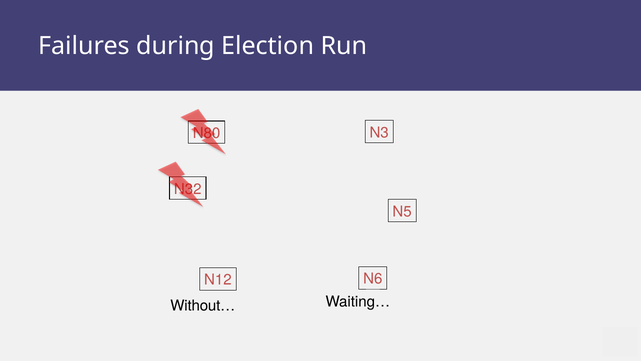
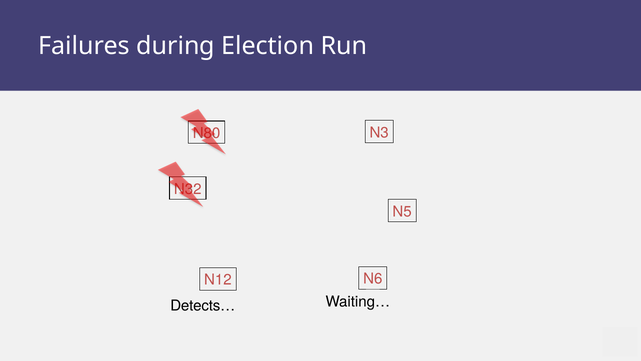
Without…: Without… -> Detects… (203, 306)
